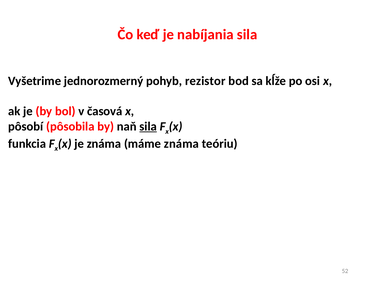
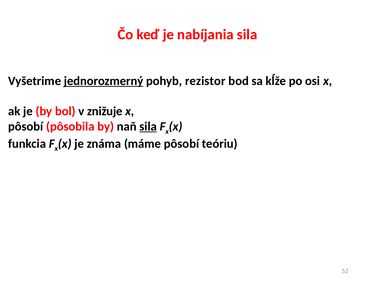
jednorozmerný underline: none -> present (104, 81)
časová: časová -> znižuje (105, 111)
máme známa: známa -> pôsobí (181, 143)
